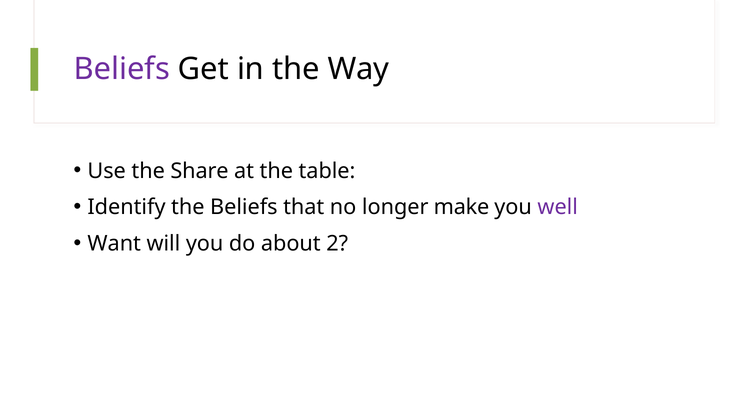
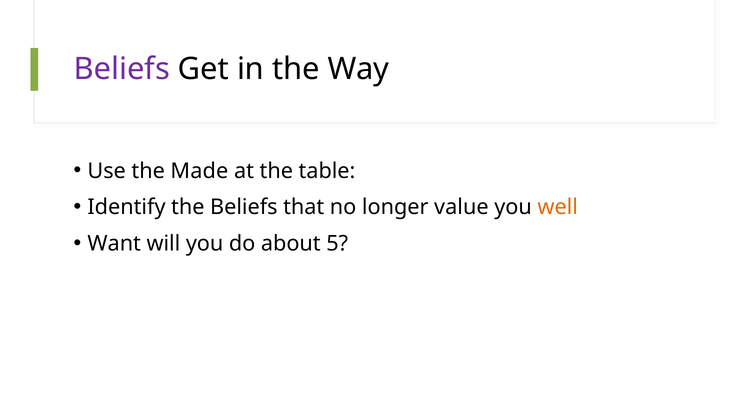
Share: Share -> Made (199, 171)
make: make -> value (461, 207)
well colour: purple -> orange (558, 207)
2: 2 -> 5 (337, 244)
